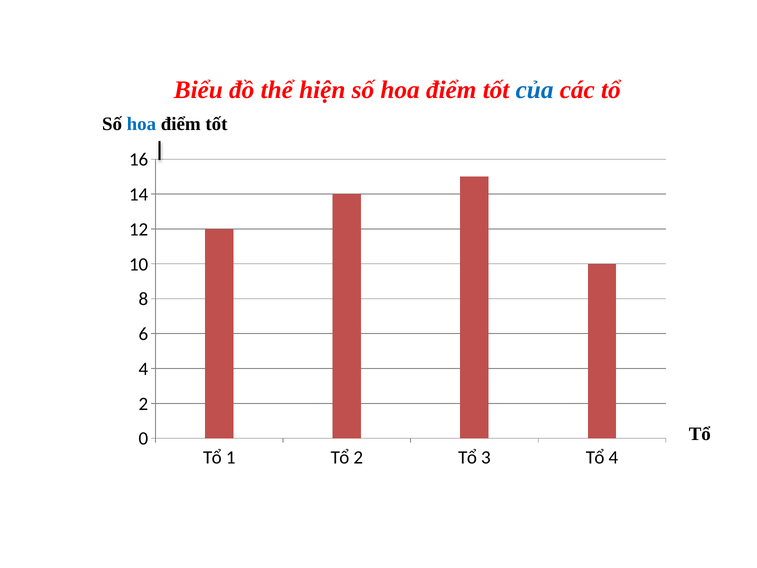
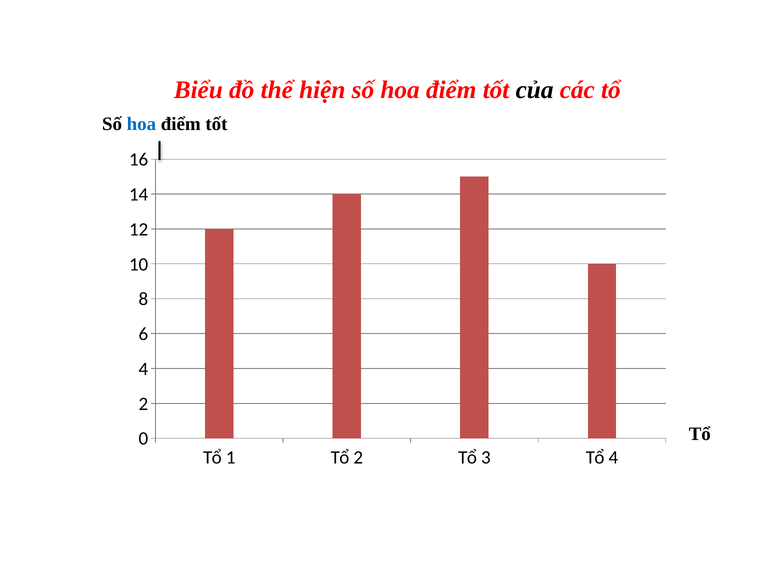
của colour: blue -> black (535, 90)
